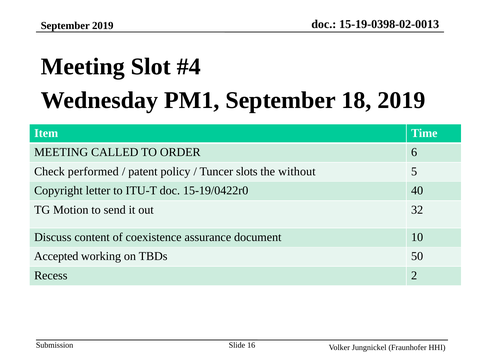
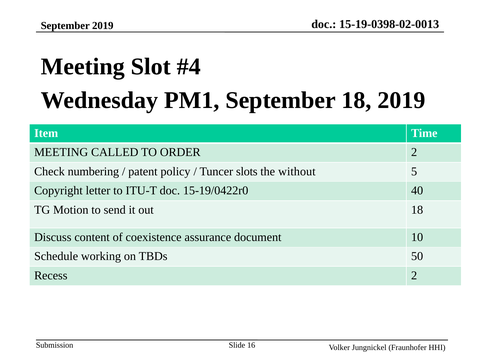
ORDER 6: 6 -> 2 (414, 152)
performed: performed -> numbering (93, 172)
out 32: 32 -> 18 (417, 210)
Accepted: Accepted -> Schedule (56, 256)
